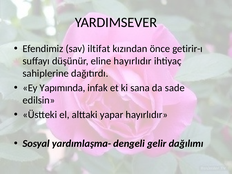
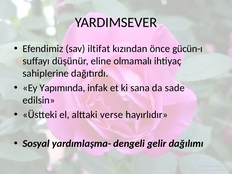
getirir-ı: getirir-ı -> gücün-ı (188, 49)
eline hayırlıdır: hayırlıdır -> olmamalı (133, 61)
yapar: yapar -> verse (112, 115)
